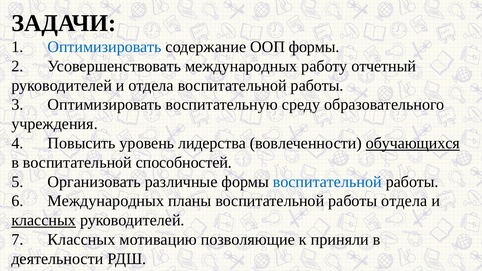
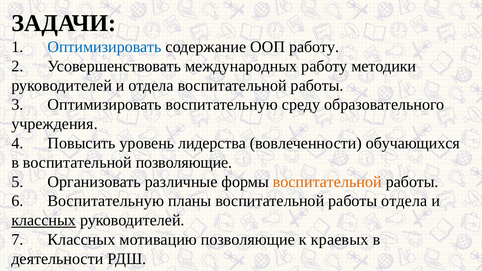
ООП формы: формы -> работу (314, 47)
отчетный: отчетный -> методики (384, 66)
обучающихся underline: present -> none (413, 143)
воспитательной способностей: способностей -> позволяющие (184, 163)
воспитательной colour: blue -> orange (327, 182)
6 Международных: Международных -> Воспитательную (106, 201)
приняли: приняли -> краевых (340, 240)
